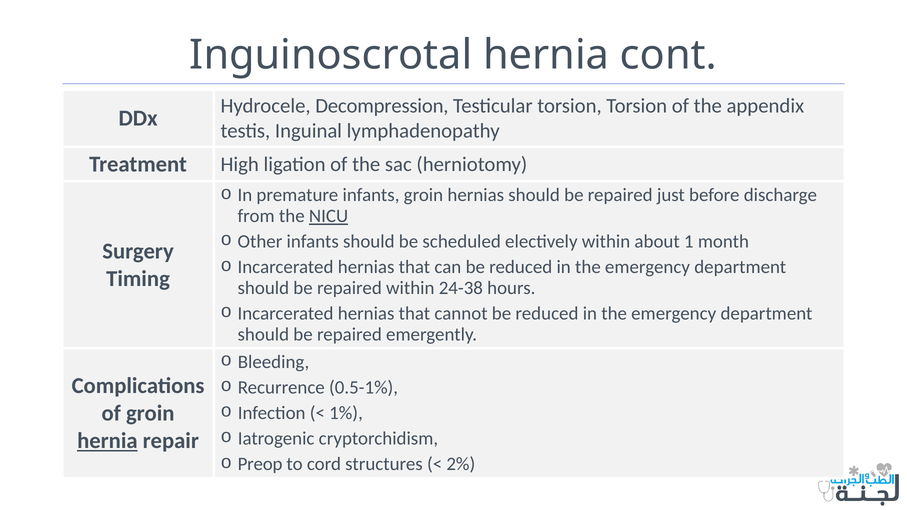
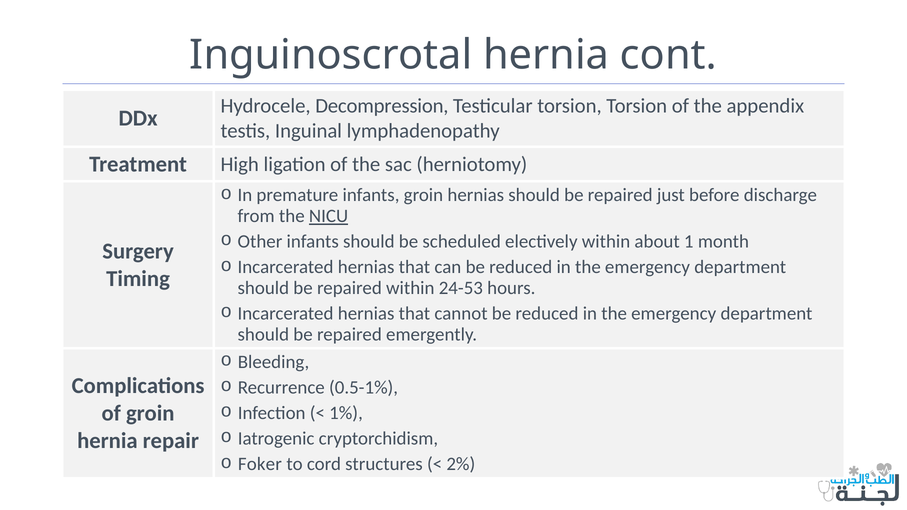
24-38: 24-38 -> 24-53 (461, 288)
hernia underline: present -> none (107, 441)
Preop: Preop -> Foker (260, 464)
